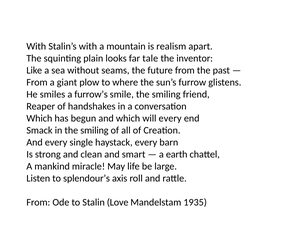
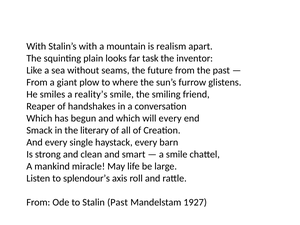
tale: tale -> task (150, 58)
furrow’s: furrow’s -> reality’s (91, 94)
in the smiling: smiling -> literary (94, 130)
a earth: earth -> smile (177, 154)
Stalin Love: Love -> Past (118, 202)
1935: 1935 -> 1927 (195, 202)
